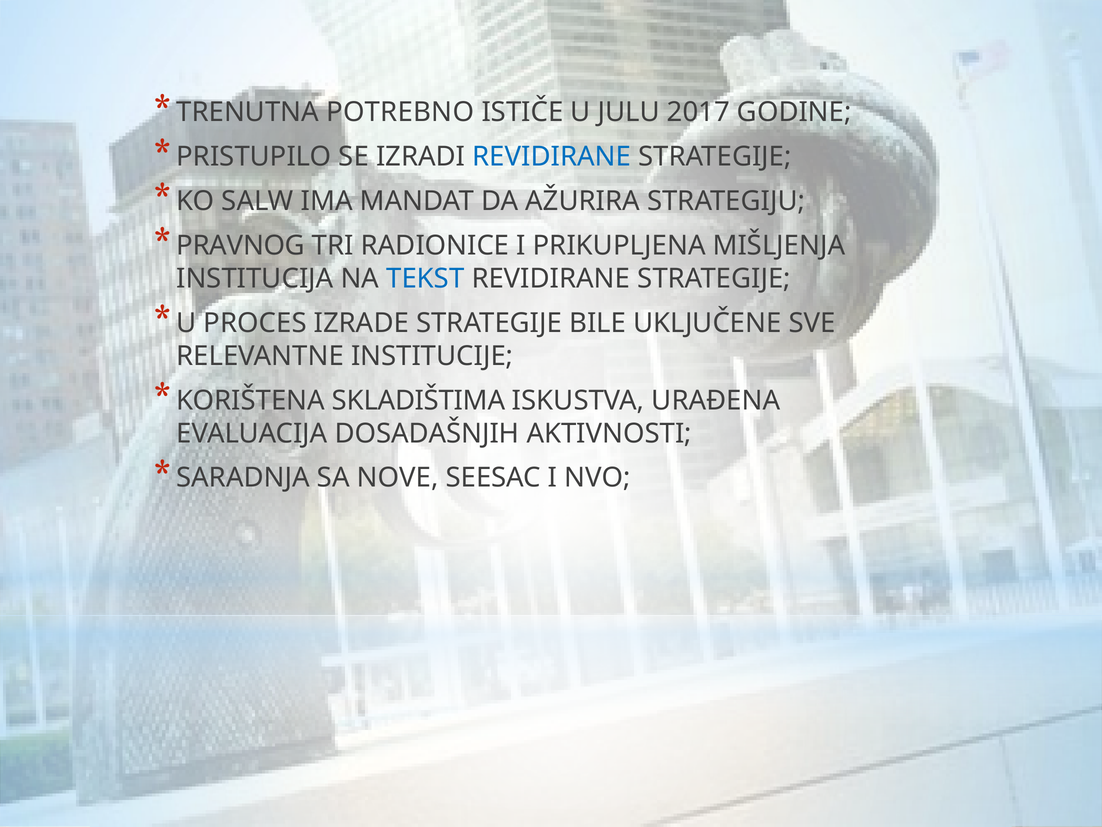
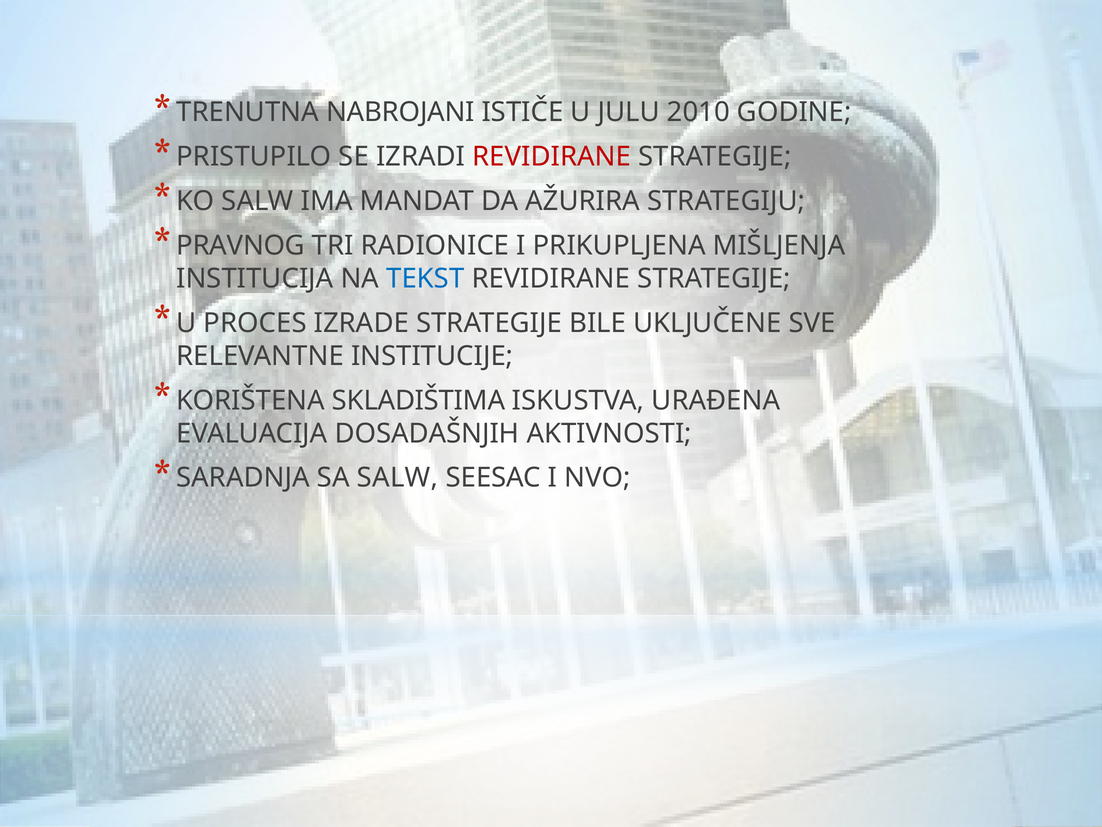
POTREBNO: POTREBNO -> NABROJANI (400, 112)
2017: 2017 -> 2010 (698, 112)
REVIDIRANE colour: blue -> red (552, 157)
SA NOVE: NOVE -> SALW (397, 478)
